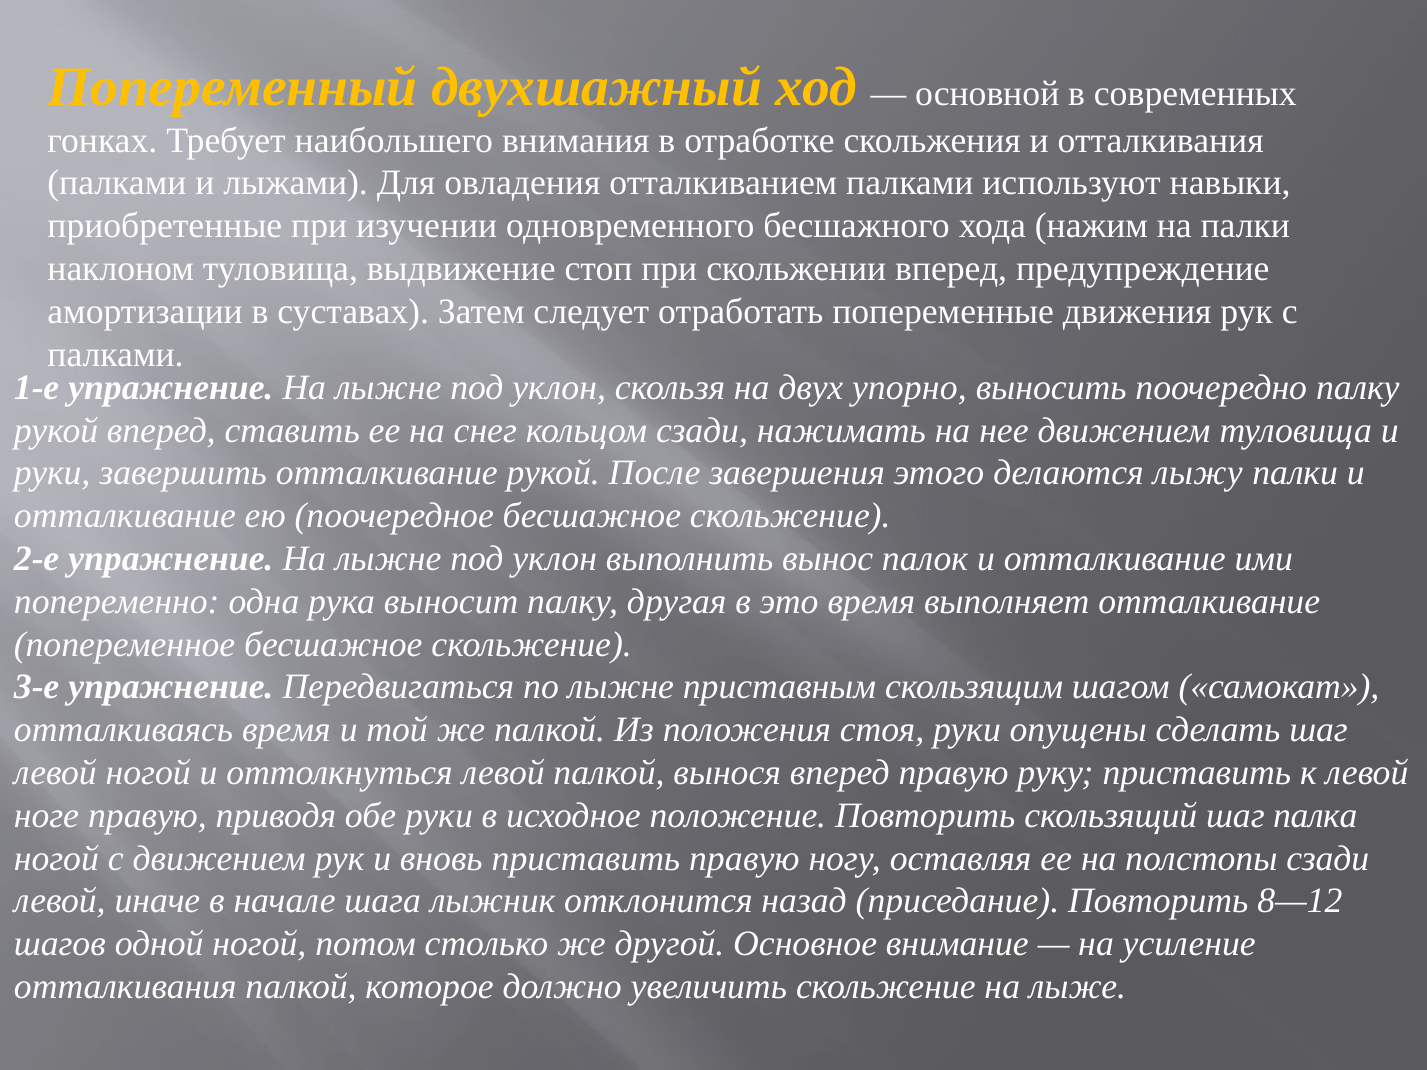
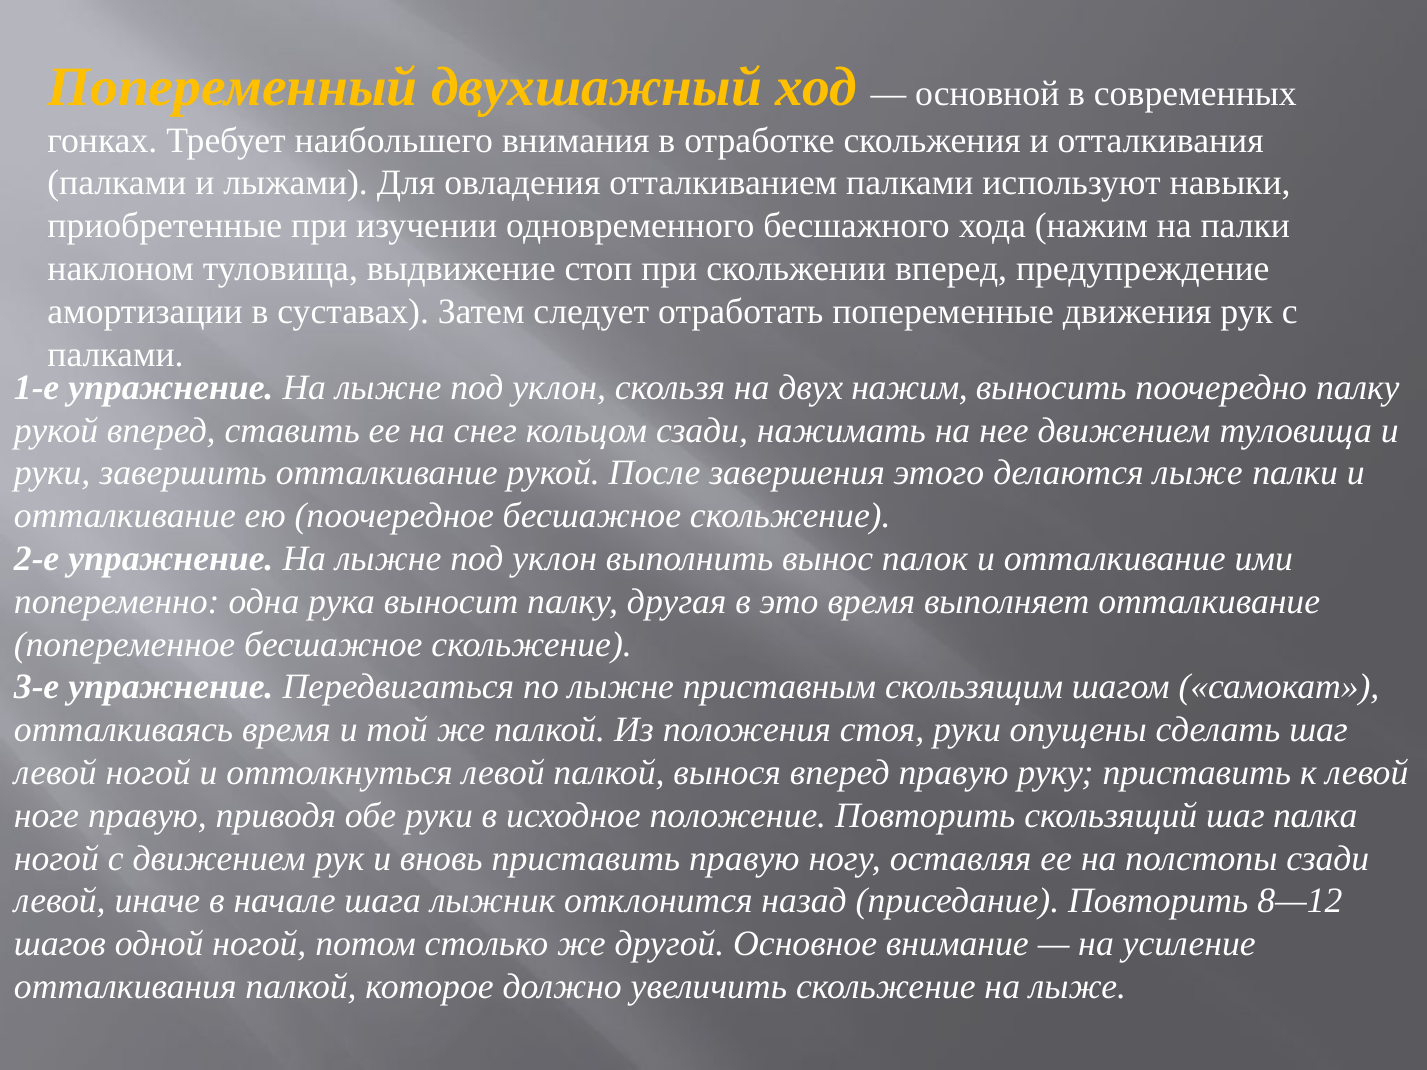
двух упорно: упорно -> нажим (910, 388)
делаются лыжу: лыжу -> лыже (1198, 473)
